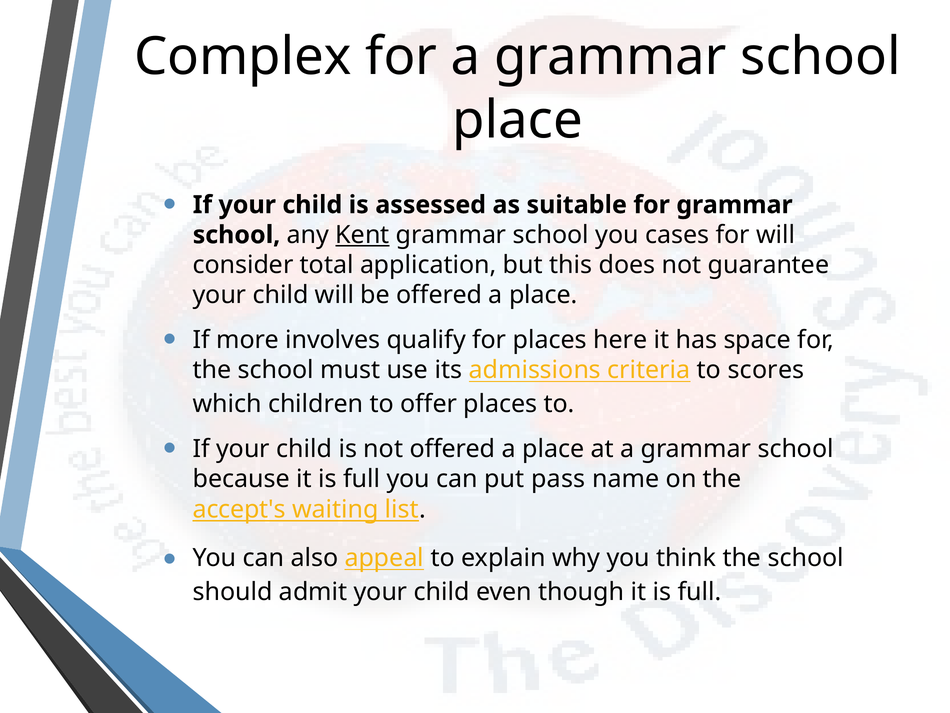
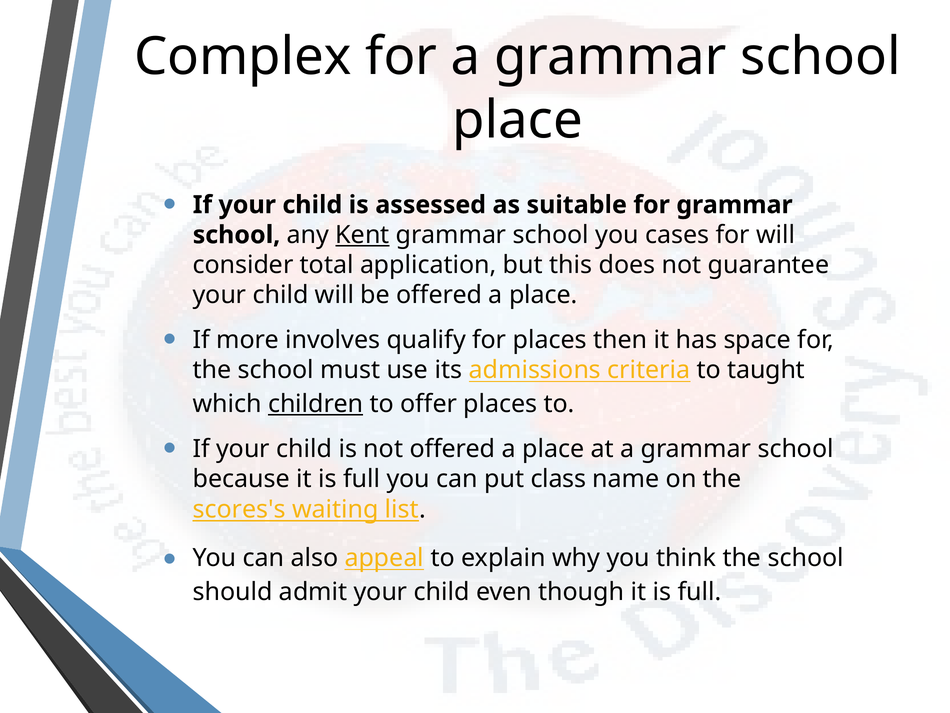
here: here -> then (620, 340)
scores: scores -> taught (766, 370)
children underline: none -> present (316, 404)
pass: pass -> class (558, 479)
accept's: accept's -> scores's (239, 509)
